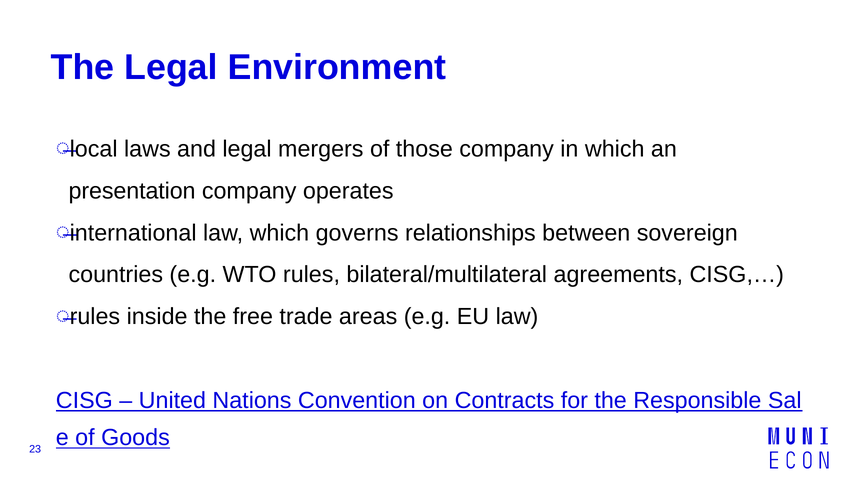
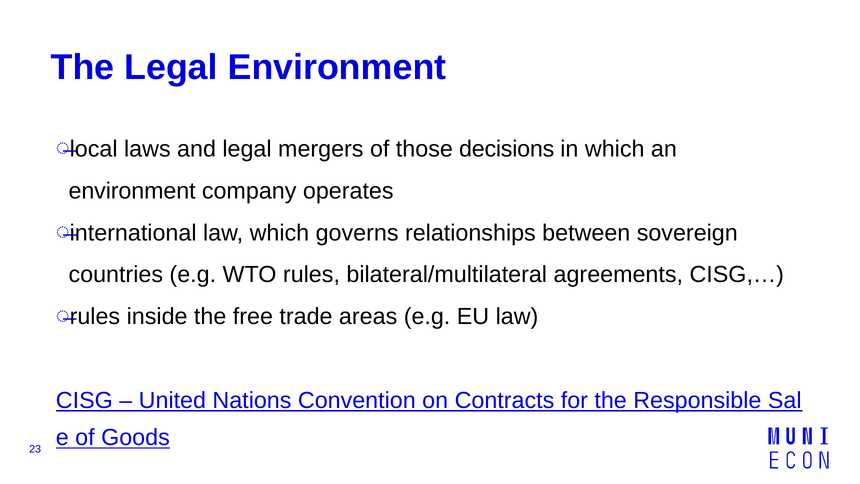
those company: company -> decisions (507, 149)
presentation: presentation -> environment (132, 191)
